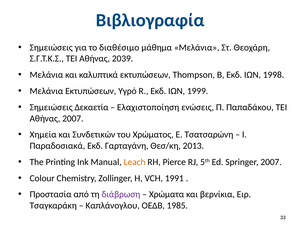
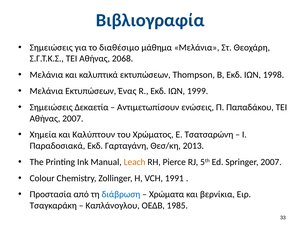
2039: 2039 -> 2068 (123, 59)
Υγρό: Υγρό -> Ένας (127, 91)
Ελαχιστοποίηση: Ελαχιστοποίηση -> Αντιμετωπίσουν (148, 107)
Συνδετικών: Συνδετικών -> Καλύπτουν (94, 135)
διάβρωση colour: purple -> blue (121, 194)
